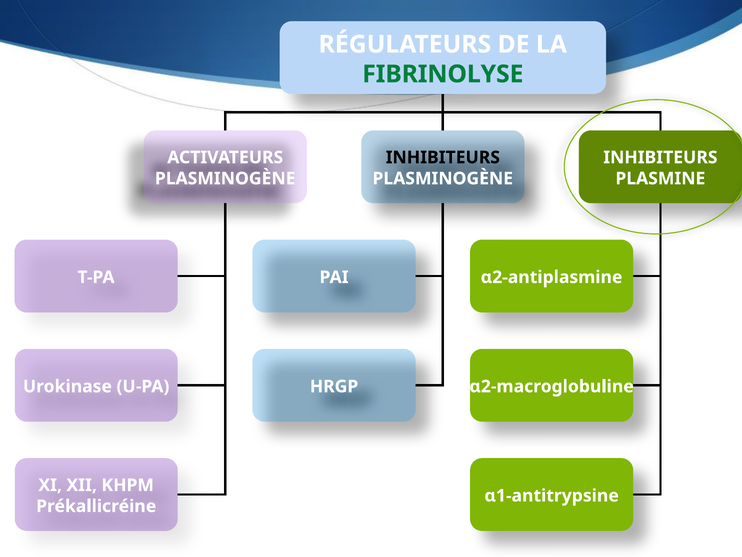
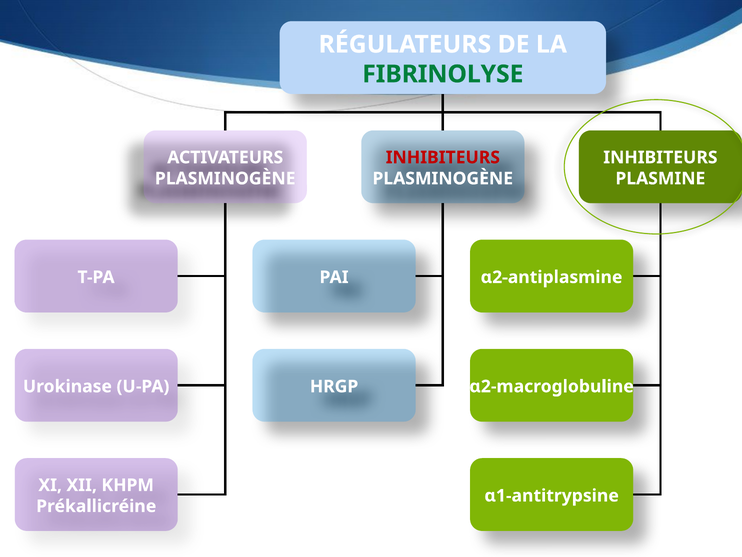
INHIBITEURS colour: black -> red (443, 157)
